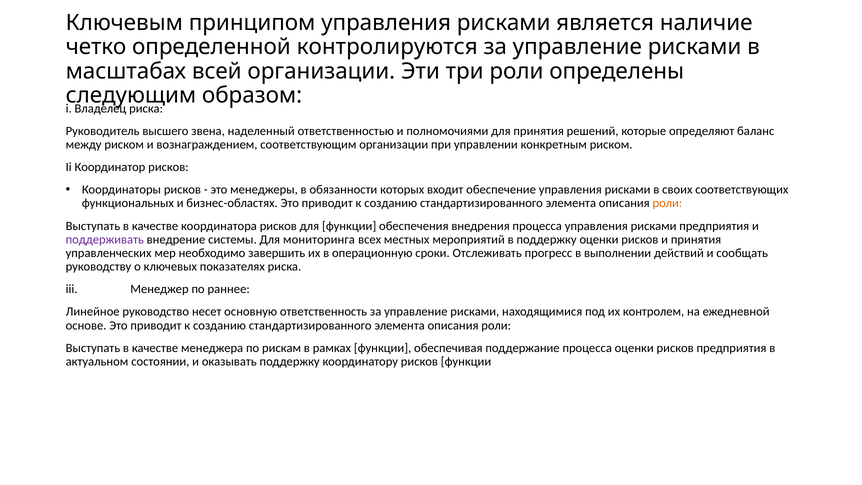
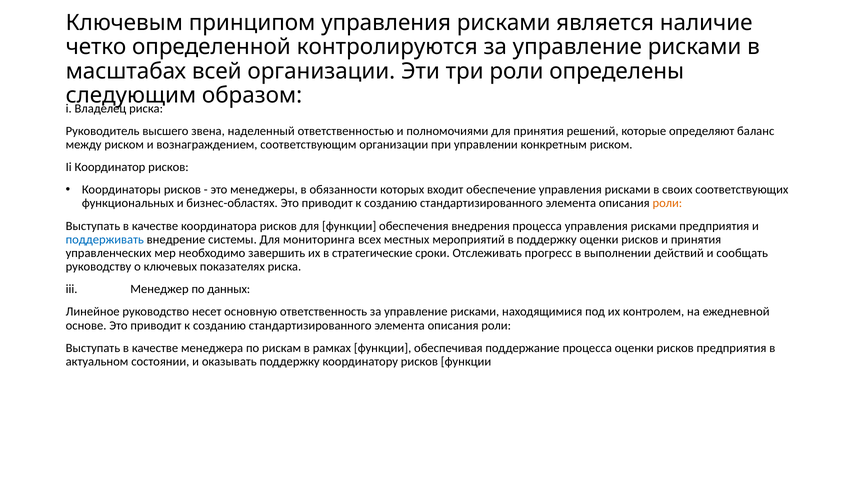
поддерживать colour: purple -> blue (105, 239)
операционную: операционную -> стратегические (372, 253)
раннее: раннее -> данных (229, 289)
